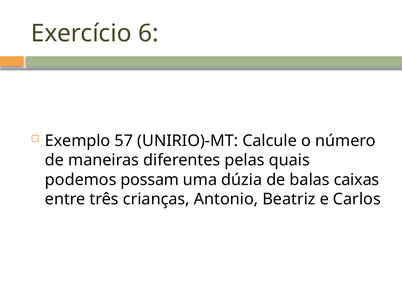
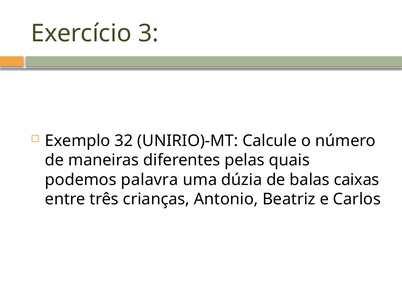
6: 6 -> 3 (148, 34)
57: 57 -> 32 (124, 141)
possam: possam -> palavra (150, 180)
